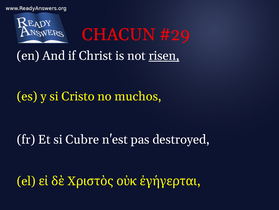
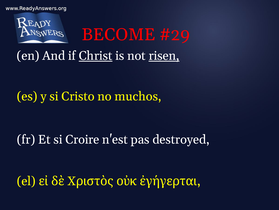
CHACUN: CHACUN -> BECOME (119, 34)
Christ underline: none -> present (96, 56)
Cubre: Cubre -> Croire (82, 139)
